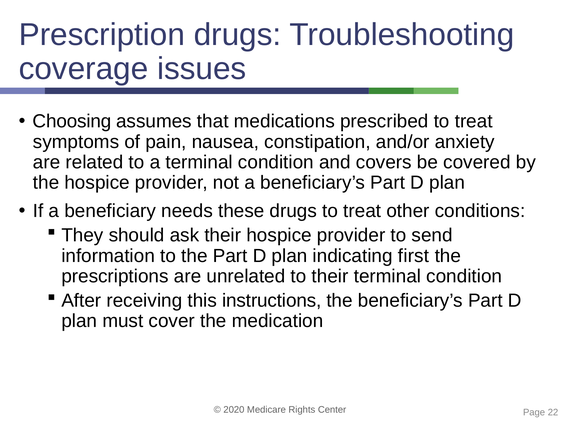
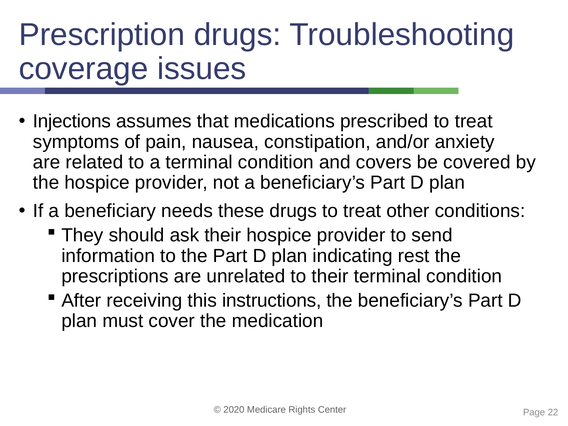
Choosing: Choosing -> Injections (72, 121)
first: first -> rest (414, 256)
